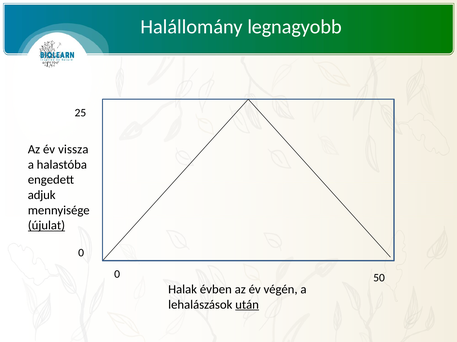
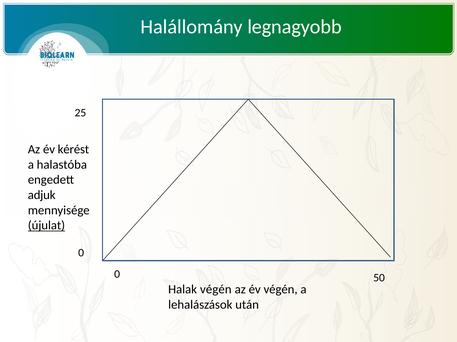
vissza: vissza -> kérést (73, 150)
Halak évben: évben -> végén (216, 290)
után underline: present -> none (247, 305)
